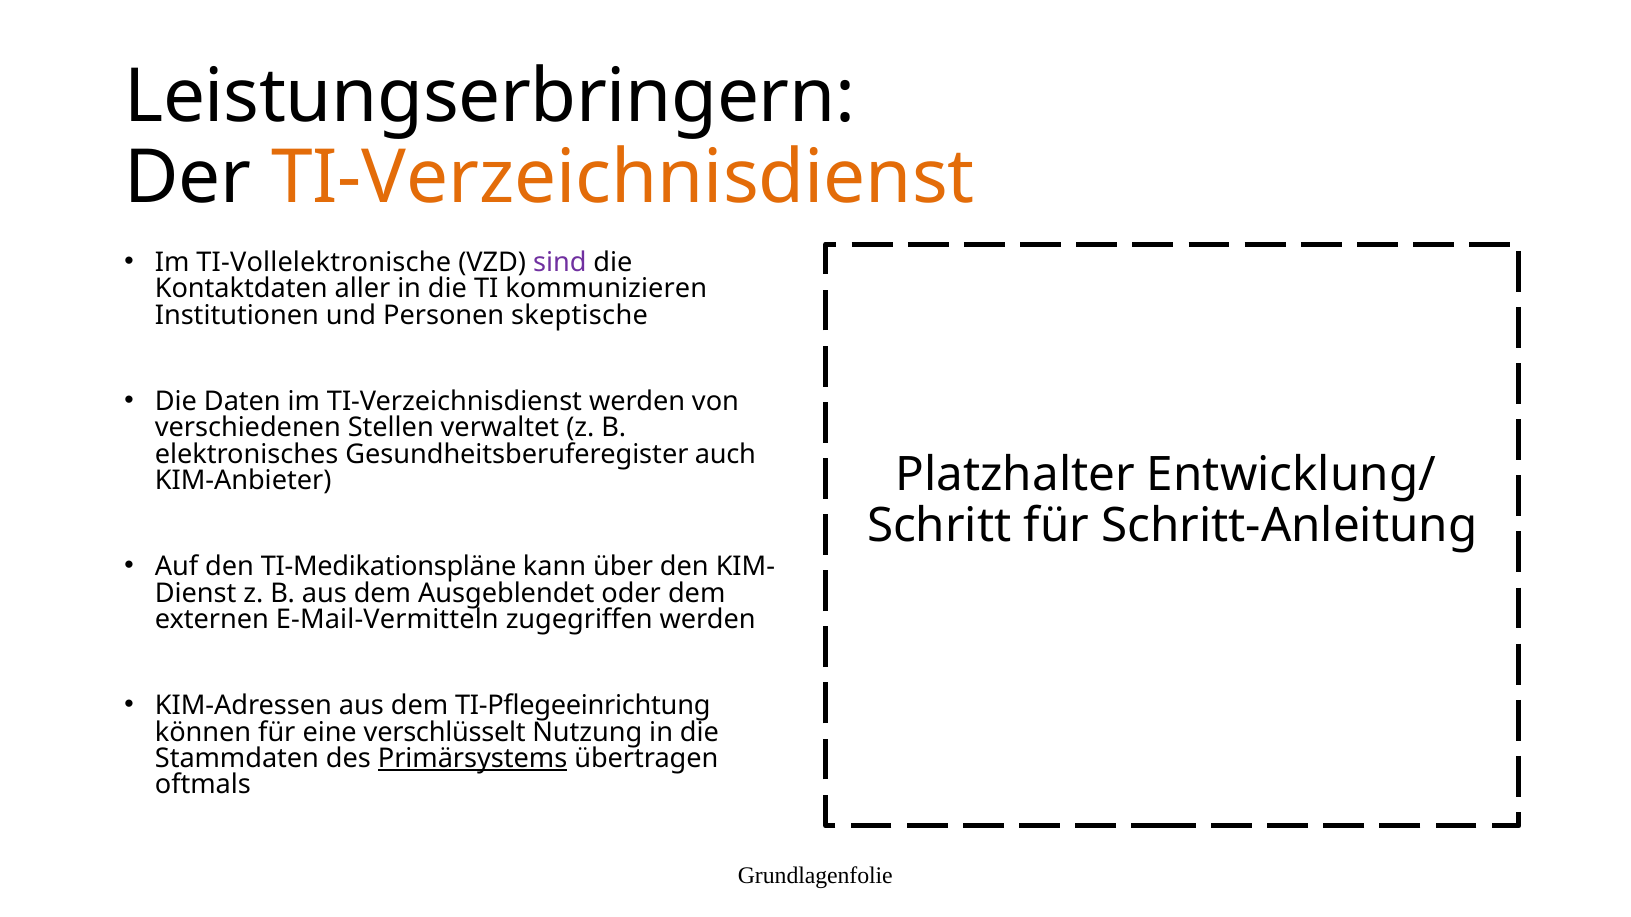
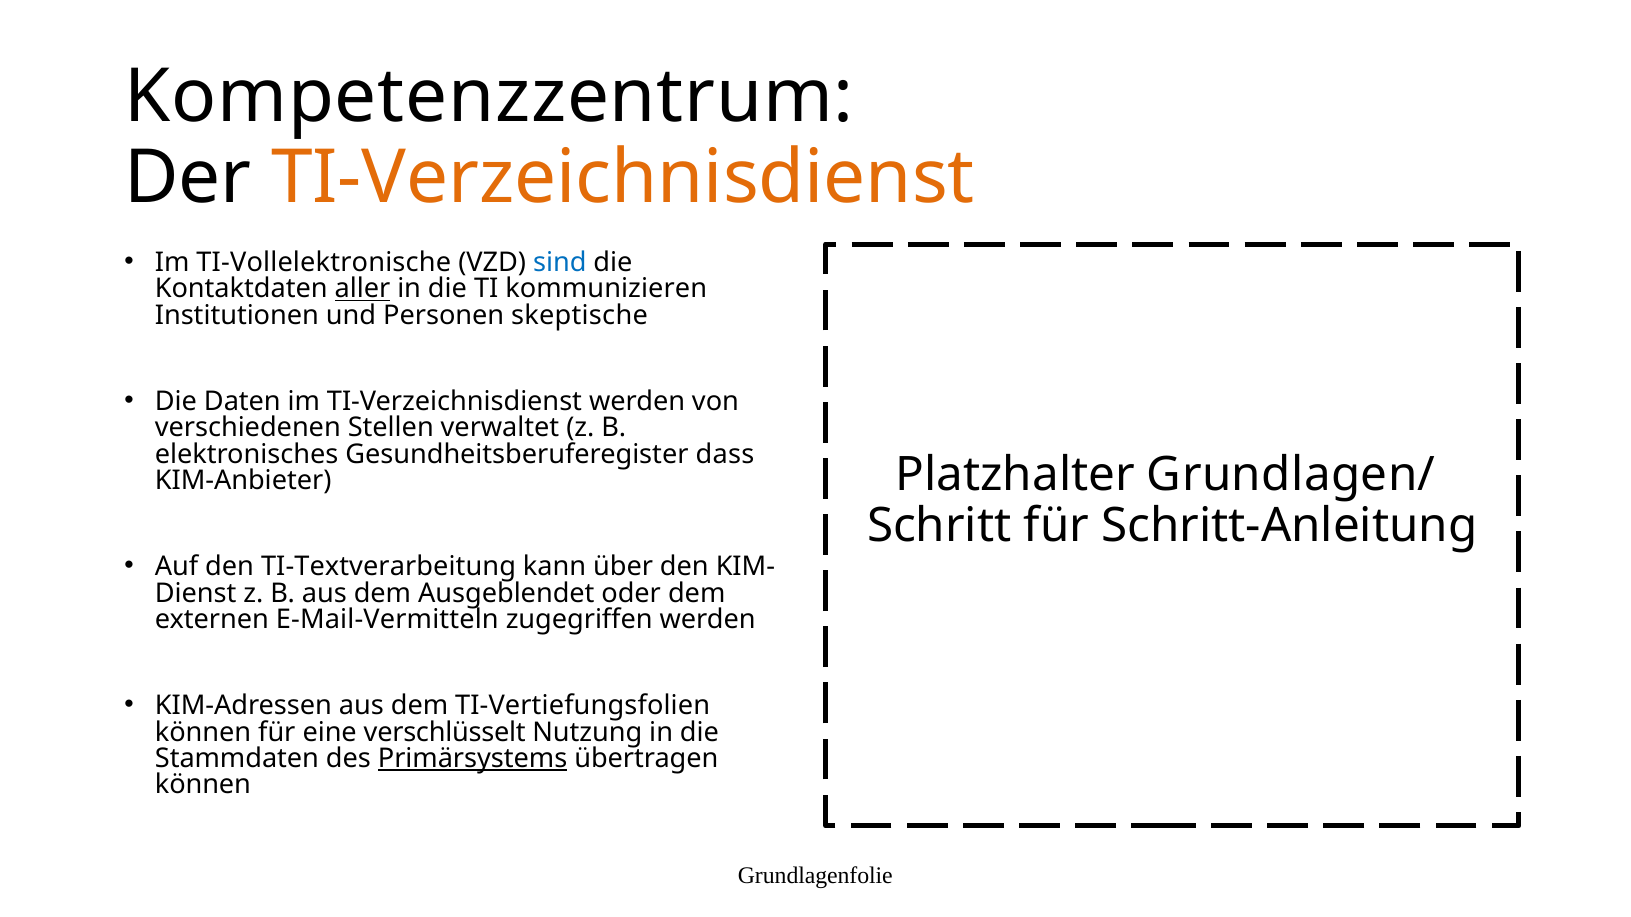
Leistungserbringern: Leistungserbringern -> Kompetenzzentrum (489, 97)
sind colour: purple -> blue (560, 263)
aller underline: none -> present (362, 289)
auch: auch -> dass (725, 454)
Entwicklung/: Entwicklung/ -> Grundlagen/ (1291, 475)
TI-Medikationspläne: TI-Medikationspläne -> TI-Textverarbeitung (389, 567)
TI-Pflegeeinrichtung: TI-Pflegeeinrichtung -> TI-Vertiefungsfolien (583, 706)
oftmals: oftmals -> können (203, 785)
